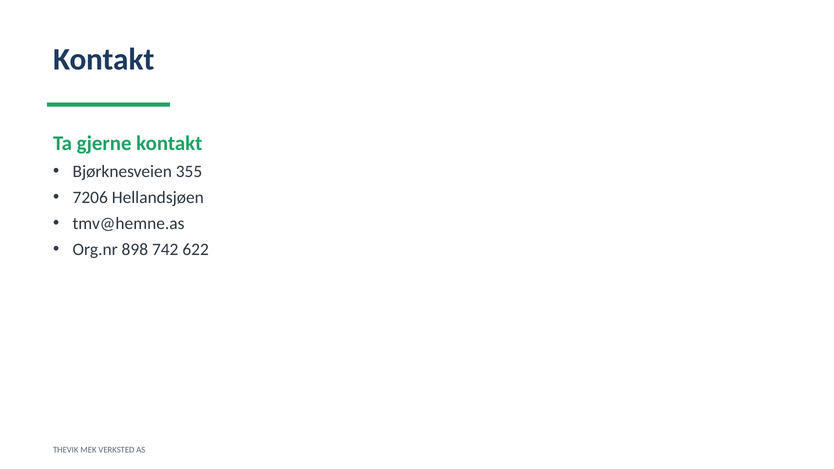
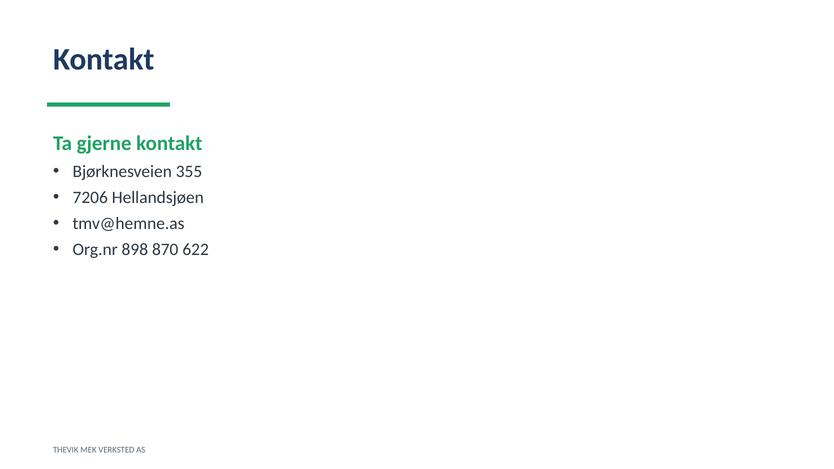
742: 742 -> 870 (165, 250)
